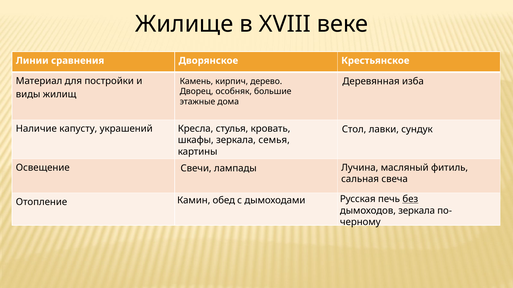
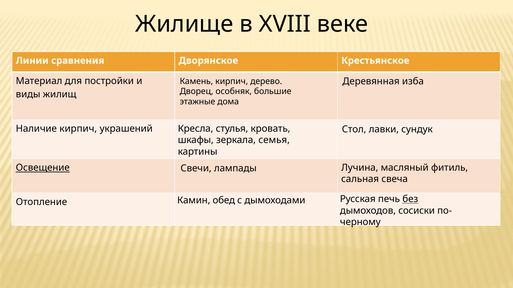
Наличие капусту: капусту -> кирпич (78, 129)
Освещение underline: none -> present (43, 168)
дымоходов зеркала: зеркала -> сосиски (417, 211)
